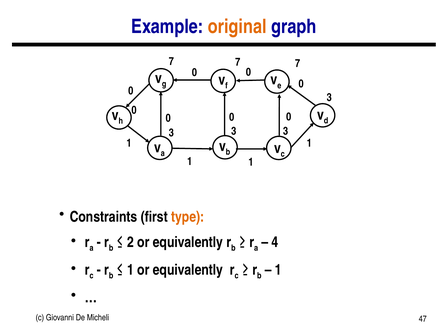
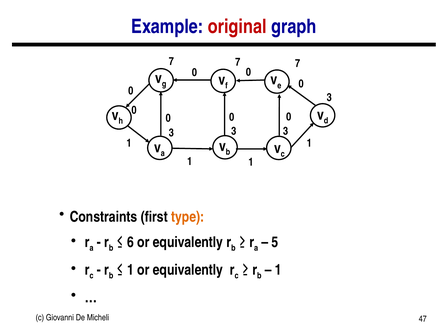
original colour: orange -> red (237, 27)
2: 2 -> 6 (131, 242)
4: 4 -> 5 (275, 242)
